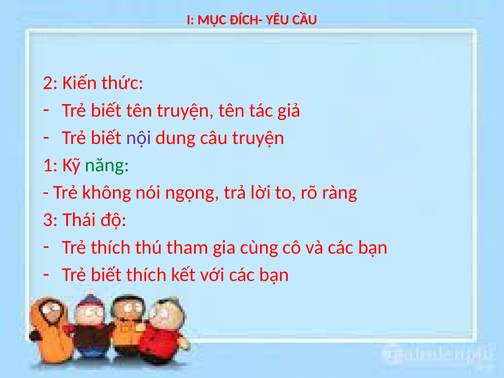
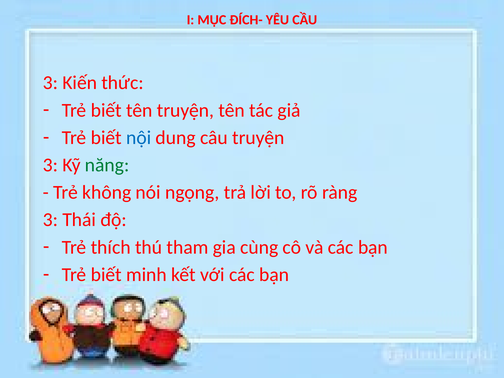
2: 2 -> 3 (50, 83)
nội colour: purple -> blue (139, 138)
1: 1 -> 3 (50, 165)
biết thích: thích -> minh (147, 275)
